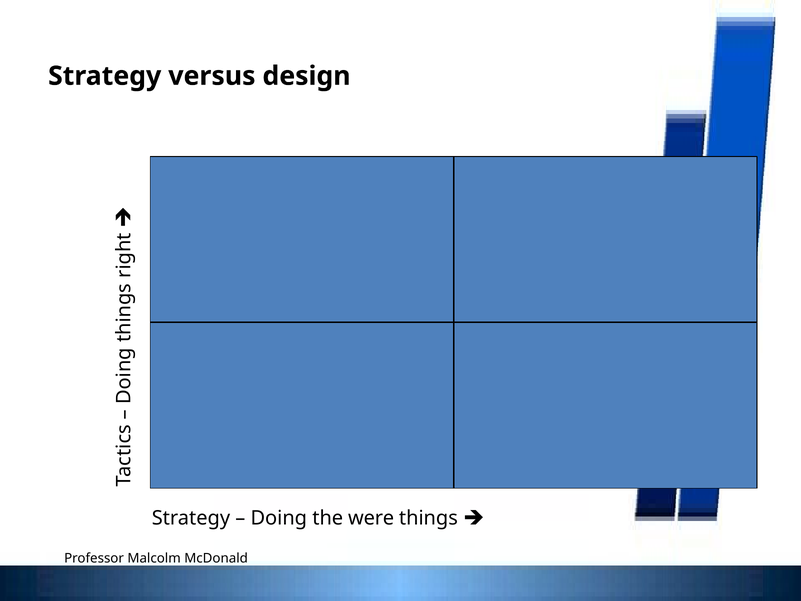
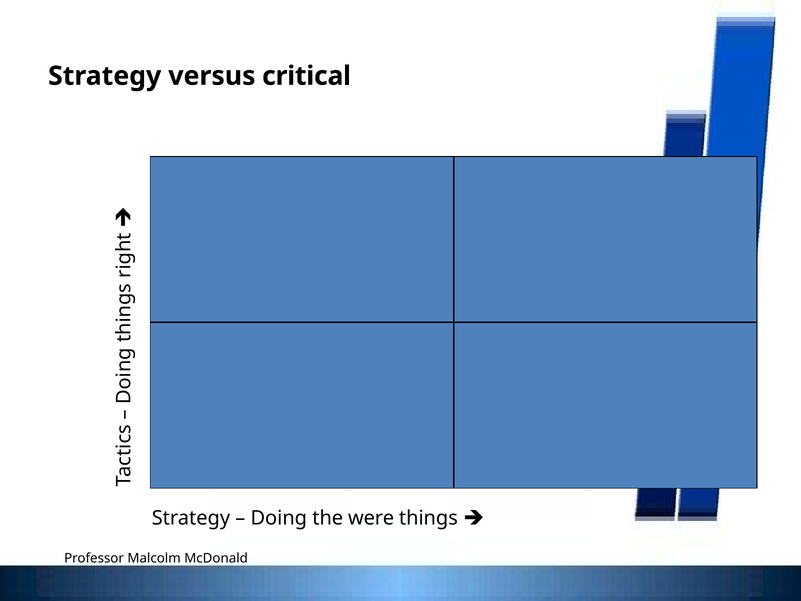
design: design -> critical (307, 76)
